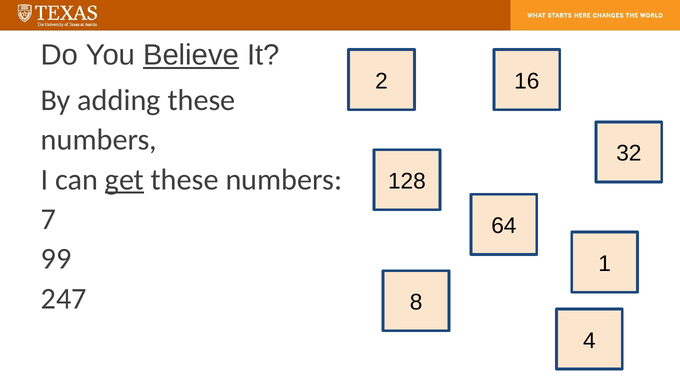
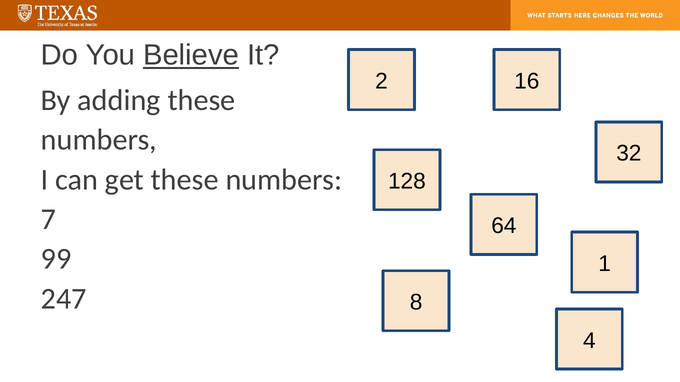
get underline: present -> none (124, 180)
